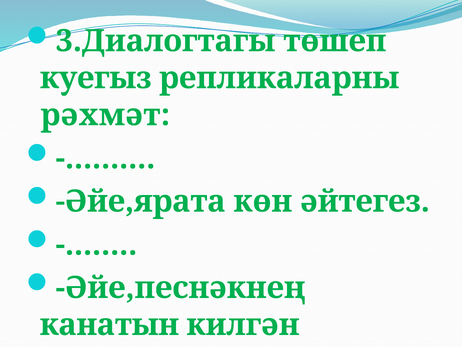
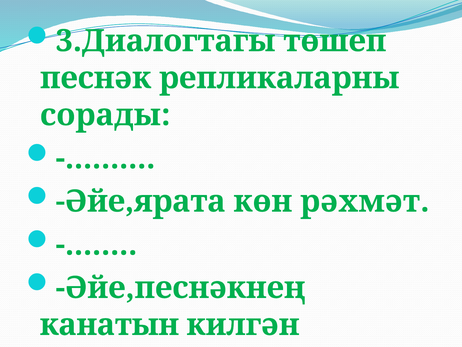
куегыз: куегыз -> песнәк (96, 78)
рәхмәт: рәхмәт -> сорады (105, 115)
әйтегез: әйтегез -> рәхмәт (365, 201)
